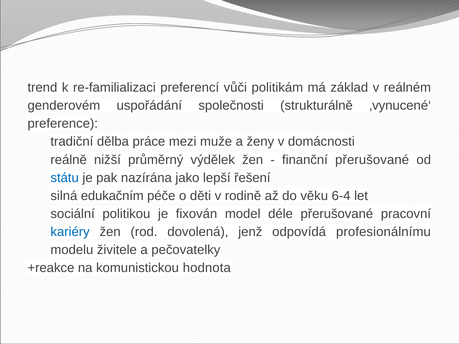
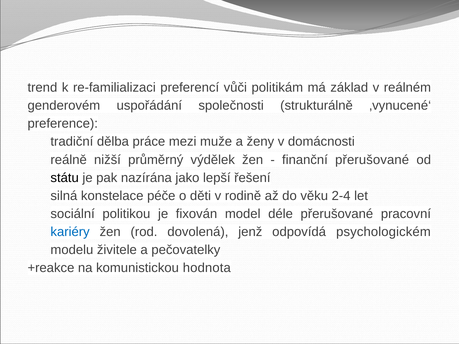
státu colour: blue -> black (65, 178)
edukačním: edukačním -> konstelace (112, 196)
6-4: 6-4 -> 2-4 (341, 196)
profesionálnímu: profesionálnímu -> psychologickém (383, 232)
